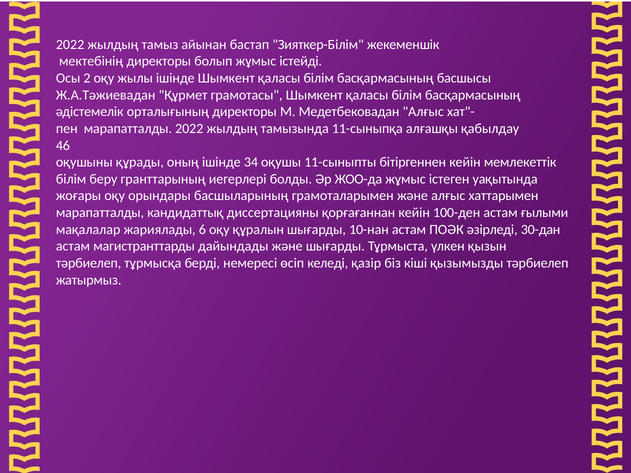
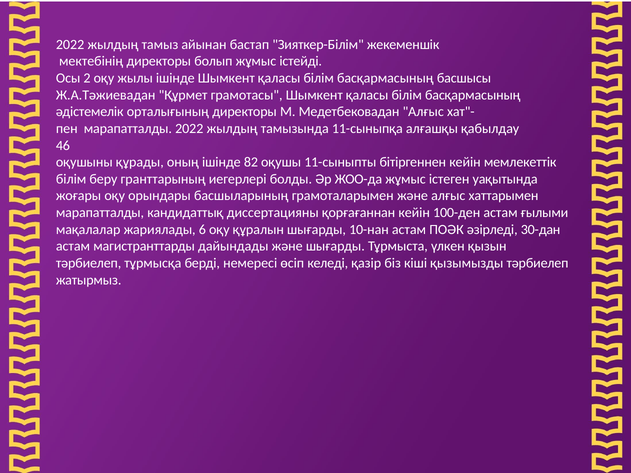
34: 34 -> 82 (251, 162)
